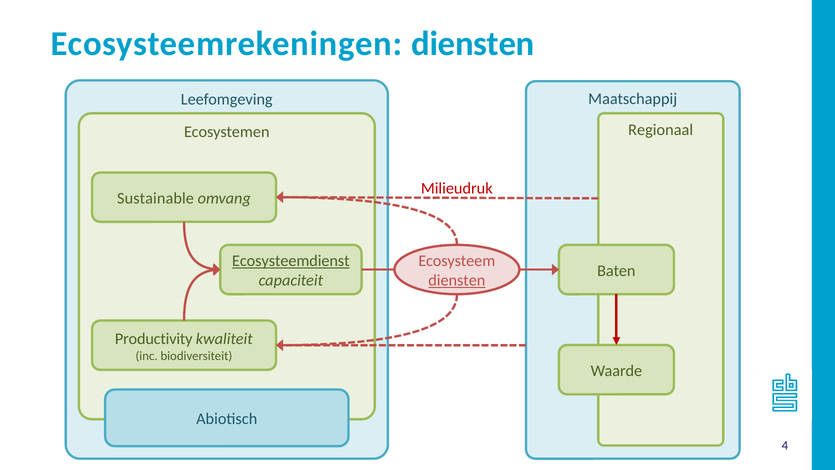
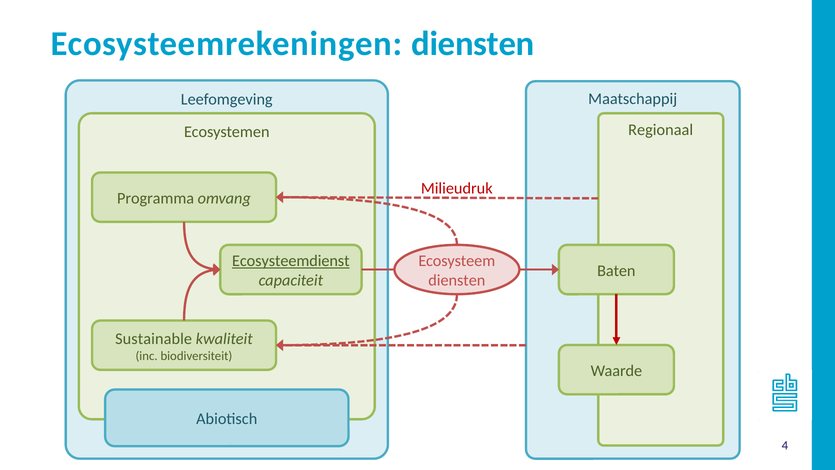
Sustainable: Sustainable -> Programma (156, 198)
diensten underline: present -> none (457, 280)
Productivity: Productivity -> Sustainable (154, 338)
